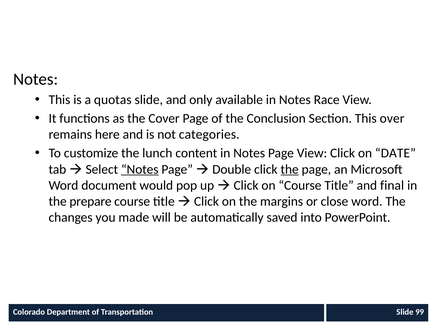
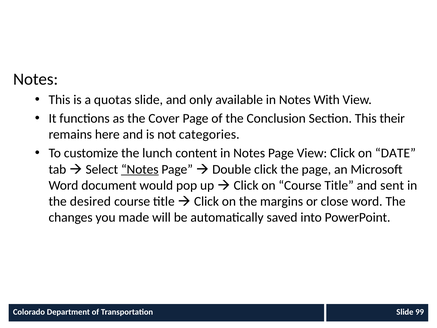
Race: Race -> With (327, 100)
over: over -> their (392, 118)
the underline: present -> none (290, 169)
final: final -> sent (392, 185)
prepare: prepare -> desired (90, 201)
